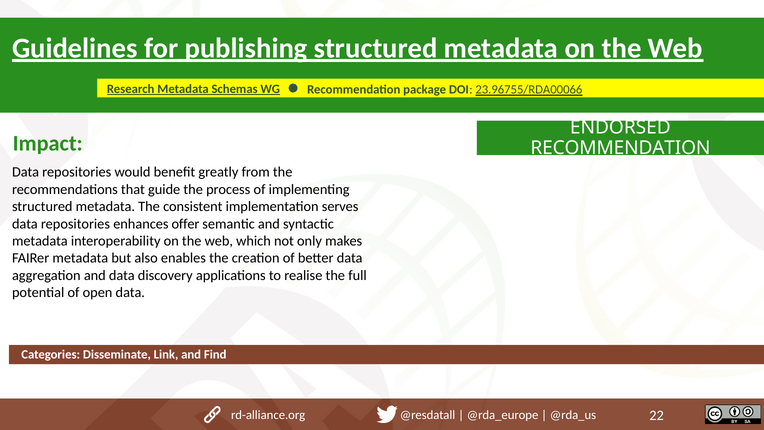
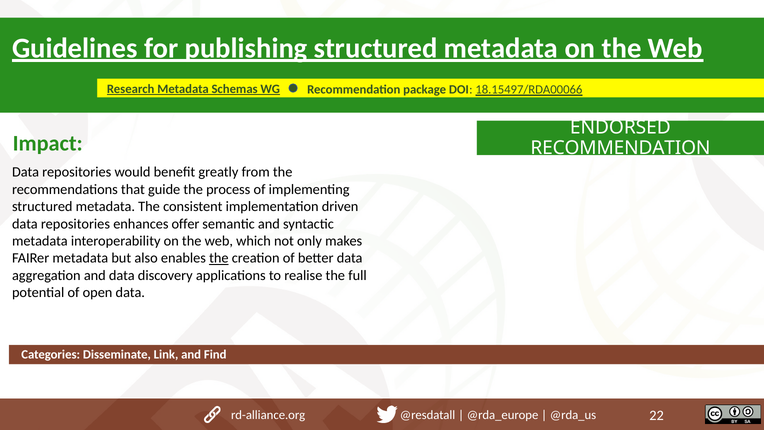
23.96755/RDA00066: 23.96755/RDA00066 -> 18.15497/RDA00066 (529, 90)
serves: serves -> driven (340, 207)
the underline: none -> present (219, 258)
